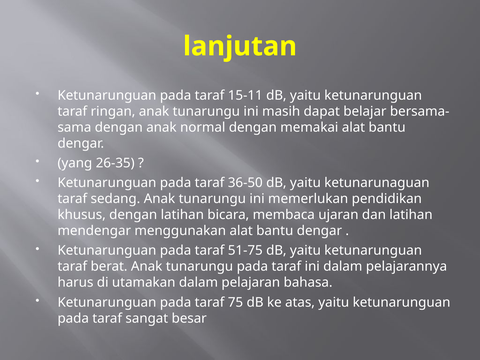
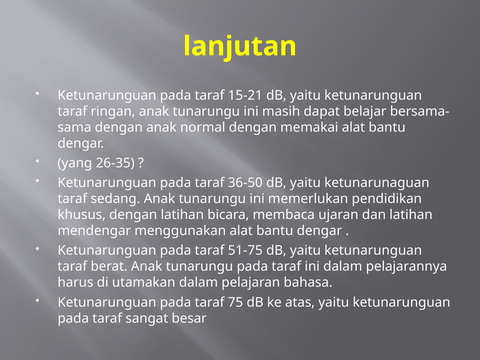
15-11: 15-11 -> 15-21 (245, 95)
